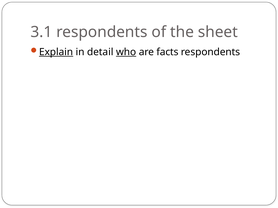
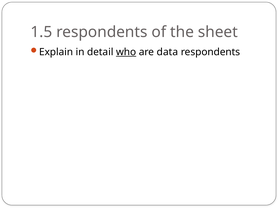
3.1: 3.1 -> 1.5 (41, 32)
Explain underline: present -> none (56, 52)
facts: facts -> data (167, 52)
